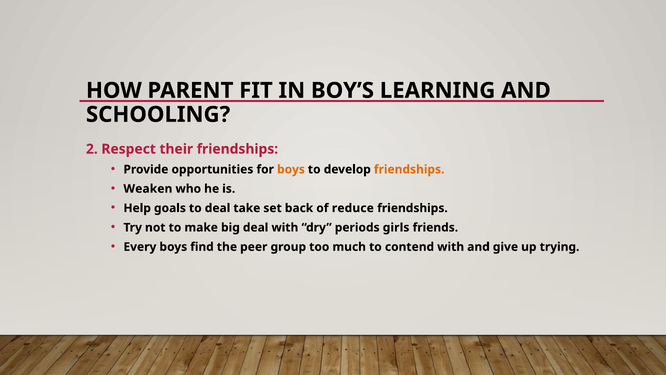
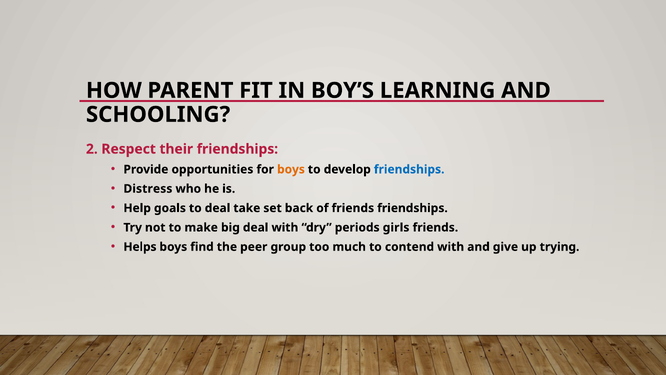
friendships colour: orange -> blue (409, 169)
Weaken: Weaken -> Distress (148, 189)
of reduce: reduce -> friends (353, 208)
Every: Every -> Helps (140, 247)
